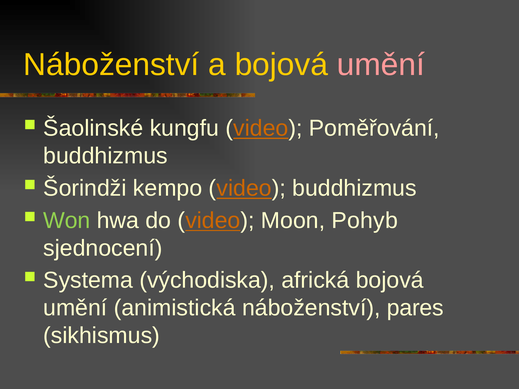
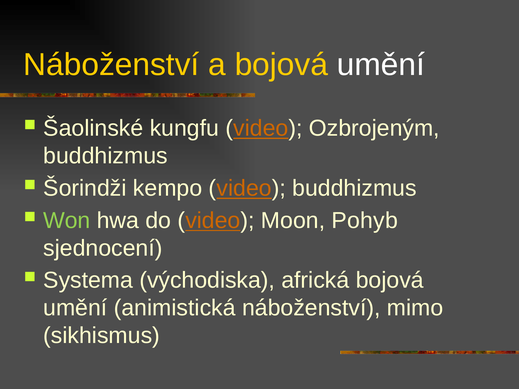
umění colour: pink -> white (381, 65)
Poměřování: Poměřování -> Ozbrojeným (374, 128)
pares: pares -> mimo (415, 308)
